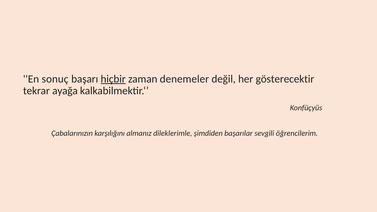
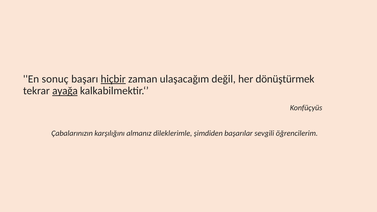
denemeler: denemeler -> ulaşacağım (184, 79)
gösterecektir: gösterecektir -> dönüştürmek (285, 79)
ayağa underline: none -> present (65, 91)
